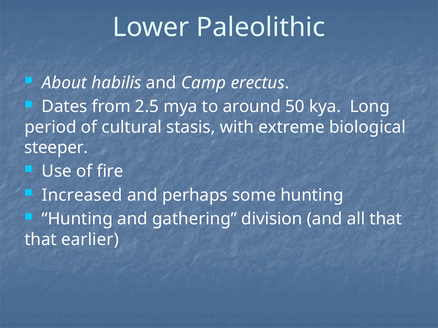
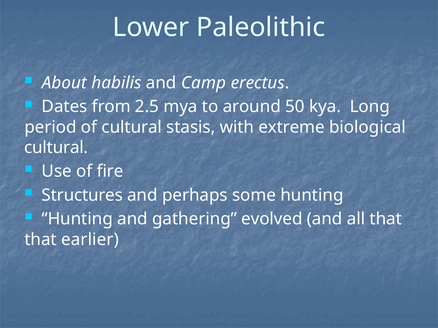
steeper: steeper -> cultural (56, 148)
Increased: Increased -> Structures (82, 195)
division: division -> evolved (272, 219)
